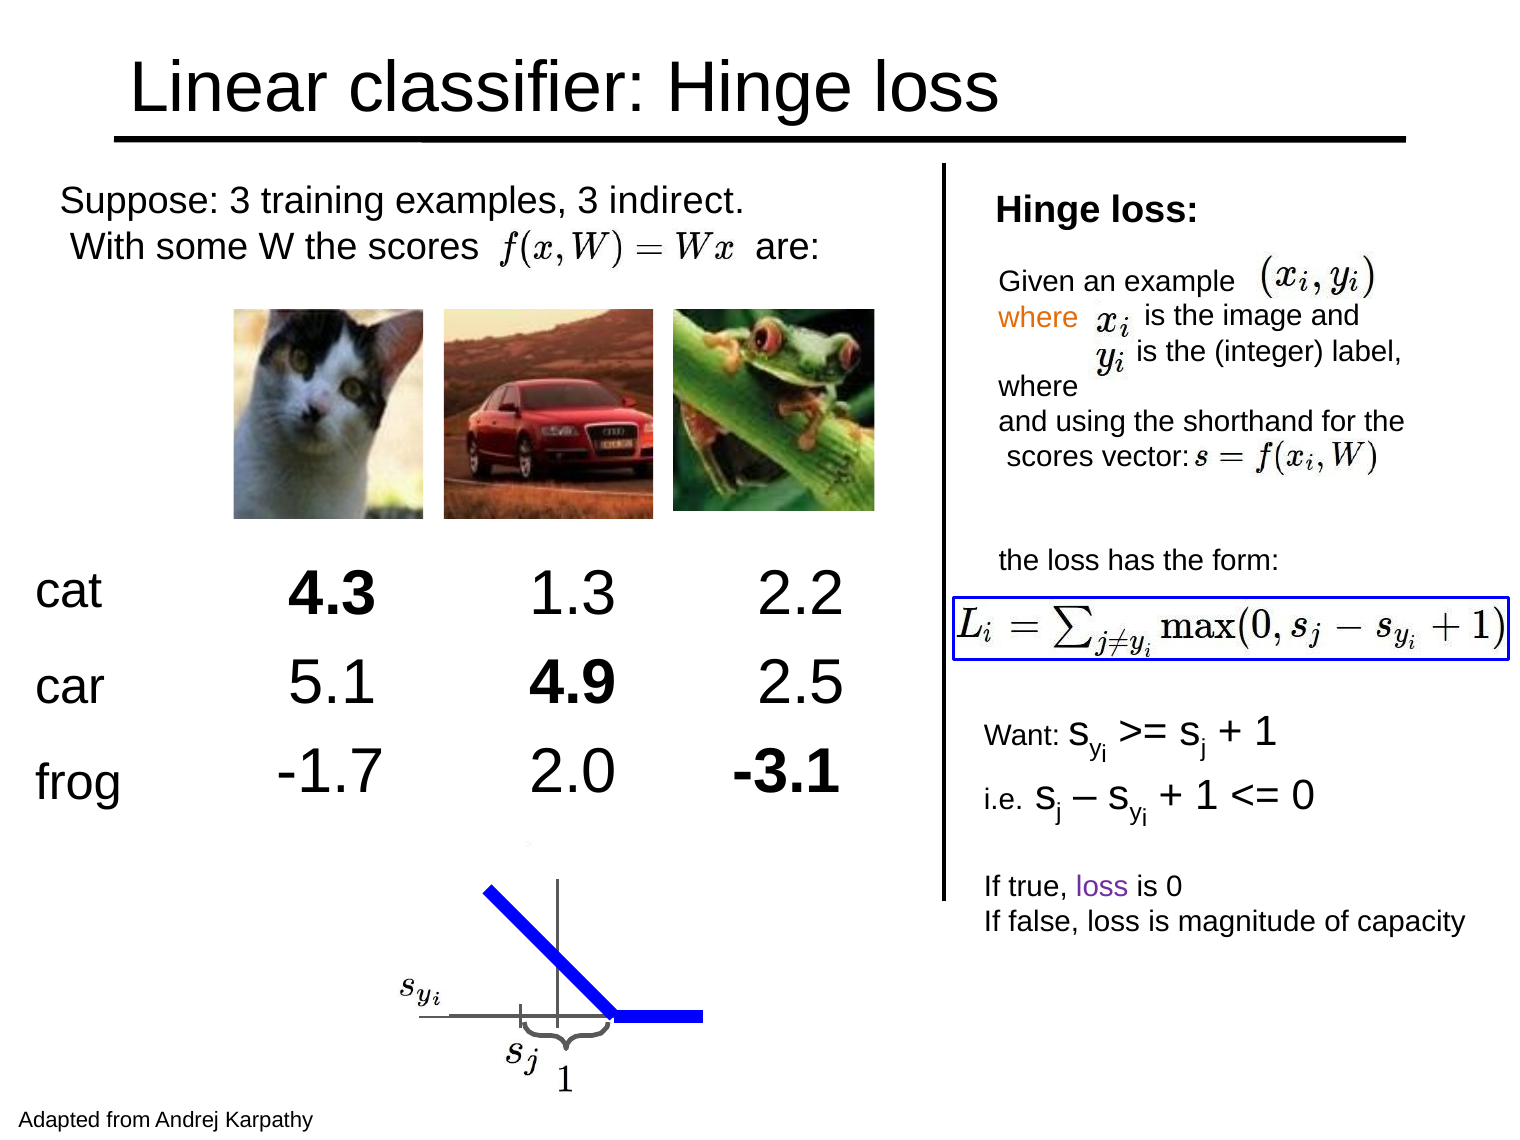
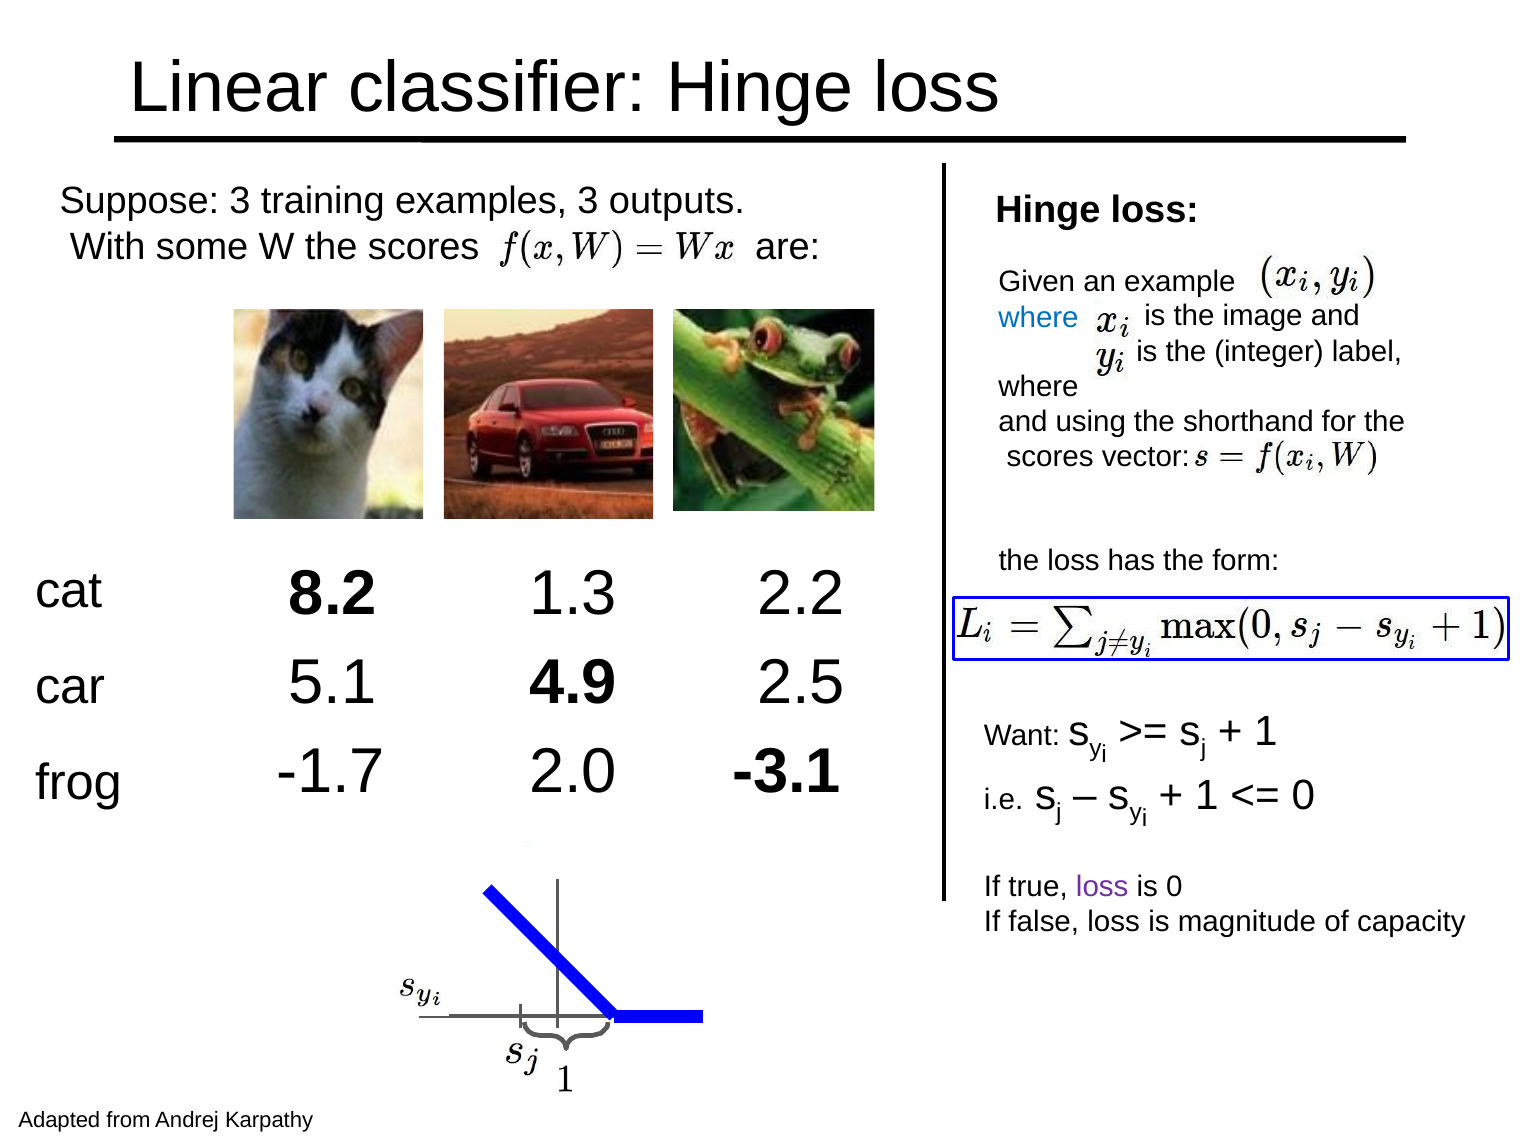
indirect: indirect -> outputs (677, 201)
where colour: orange -> blue (1039, 318)
4.3: 4.3 -> 8.2 (333, 594)
